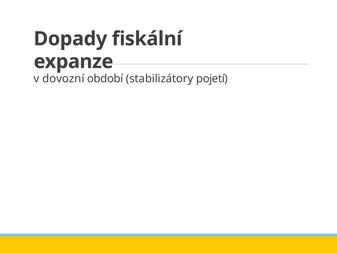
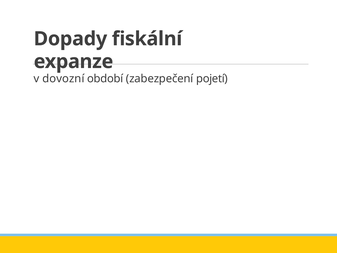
stabilizátory: stabilizátory -> zabezpečení (160, 79)
